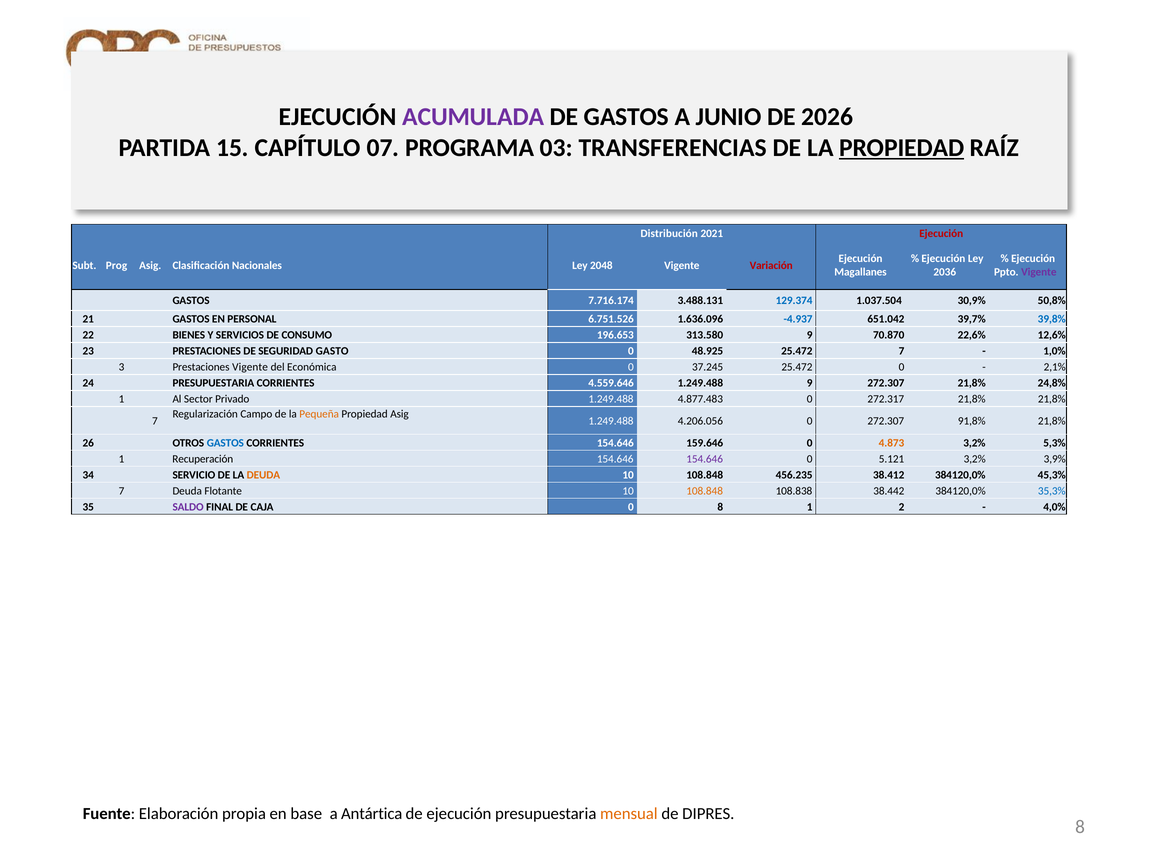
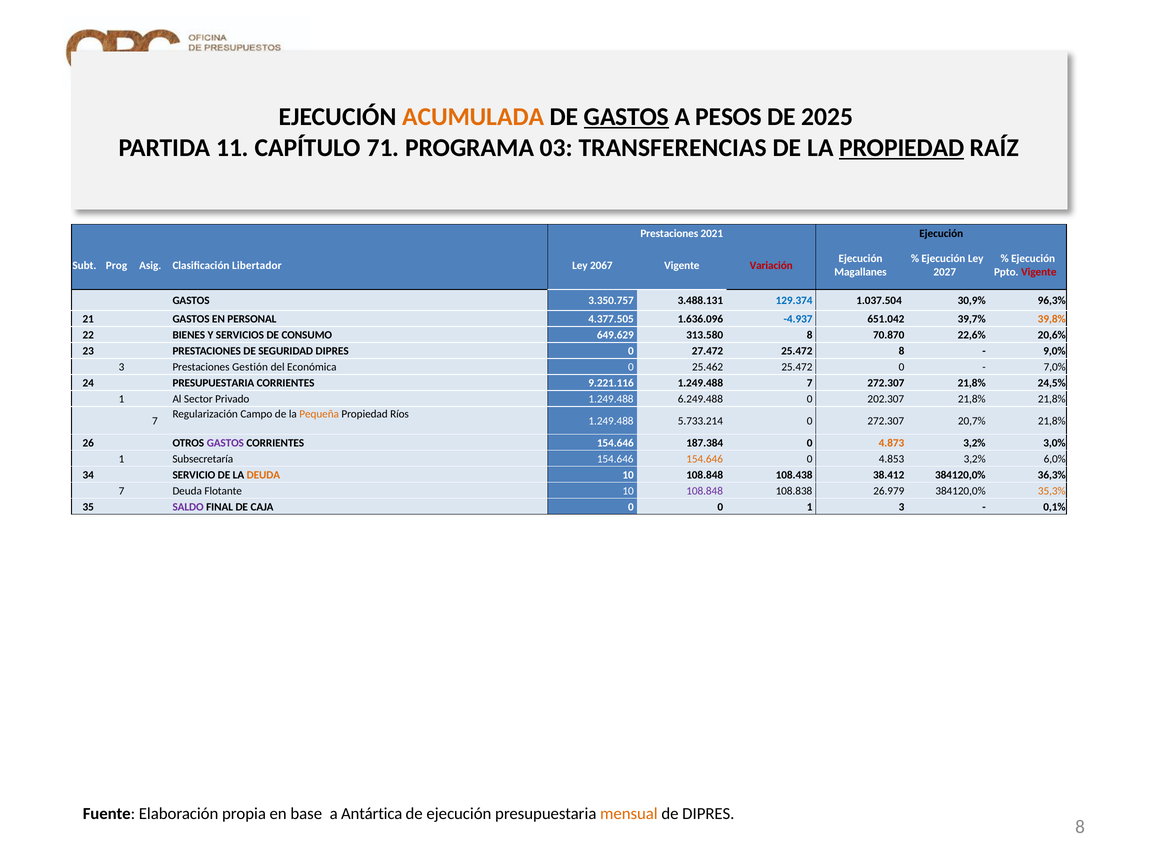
ACUMULADA colour: purple -> orange (473, 117)
GASTOS underline: none -> present (627, 117)
A JUNIO: JUNIO -> PESOS (729, 117)
2026: 2026 -> 2025 (827, 117)
15: 15 -> 11 (232, 148)
07: 07 -> 71 (383, 148)
Distribución: Distribución -> Prestaciones (669, 233)
Ejecución colour: red -> black (941, 233)
Nacionales: Nacionales -> Libertador (257, 265)
2048: 2048 -> 2067 (601, 265)
2036: 2036 -> 2027 (945, 272)
Vigente colour: purple -> red (1039, 272)
7.716.174: 7.716.174 -> 3.350.757 (611, 300)
50,8%: 50,8% -> 96,3% (1052, 300)
6.751.526: 6.751.526 -> 4.377.505 (611, 319)
39,8% colour: blue -> orange (1052, 319)
196.653: 196.653 -> 649.629 (615, 335)
313.580 9: 9 -> 8 (810, 335)
12,6%: 12,6% -> 20,6% (1052, 335)
SEGURIDAD GASTO: GASTO -> DIPRES (332, 351)
48.925: 48.925 -> 27.472 (707, 351)
25.472 7: 7 -> 8 (902, 351)
1,0%: 1,0% -> 9,0% (1054, 351)
Prestaciones Vigente: Vigente -> Gestión (250, 367)
37.245: 37.245 -> 25.462 (708, 367)
2,1%: 2,1% -> 7,0% (1055, 367)
4.559.646: 4.559.646 -> 9.221.116 (611, 383)
1.249.488 9: 9 -> 7 (810, 383)
24,8%: 24,8% -> 24,5% (1052, 383)
4.877.483: 4.877.483 -> 6.249.488 (700, 399)
272.317: 272.317 -> 202.307 (886, 399)
Propiedad Asig: Asig -> Ríos (400, 414)
4.206.056: 4.206.056 -> 5.733.214 (700, 421)
91,8%: 91,8% -> 20,7% (972, 421)
GASTOS colour: blue -> purple (225, 443)
159.646: 159.646 -> 187.384 (705, 443)
5,3%: 5,3% -> 3,0% (1054, 443)
Recuperación: Recuperación -> Subsecretaría (203, 459)
154.646 colour: purple -> orange (705, 459)
5.121: 5.121 -> 4.853 (892, 459)
3,9%: 3,9% -> 6,0% (1055, 459)
456.235: 456.235 -> 108.438 (794, 475)
45,3%: 45,3% -> 36,3% (1052, 475)
108.848 colour: orange -> purple (705, 491)
38.442: 38.442 -> 26.979 (889, 491)
35,3% colour: blue -> orange (1052, 491)
0 8: 8 -> 0 (720, 507)
1 2: 2 -> 3 (902, 507)
4,0%: 4,0% -> 0,1% (1054, 507)
